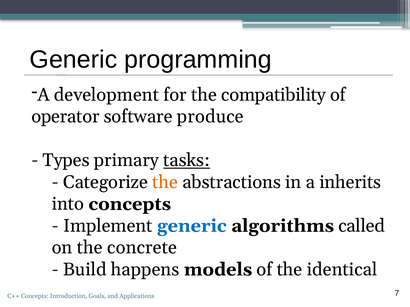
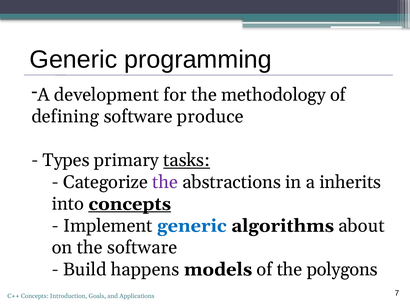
compatibility: compatibility -> methodology (274, 95)
operator: operator -> defining (65, 117)
the colour: orange -> purple (165, 182)
concepts underline: none -> present (130, 204)
called: called -> about (362, 226)
the concrete: concrete -> software (142, 248)
identical: identical -> polygons (342, 270)
